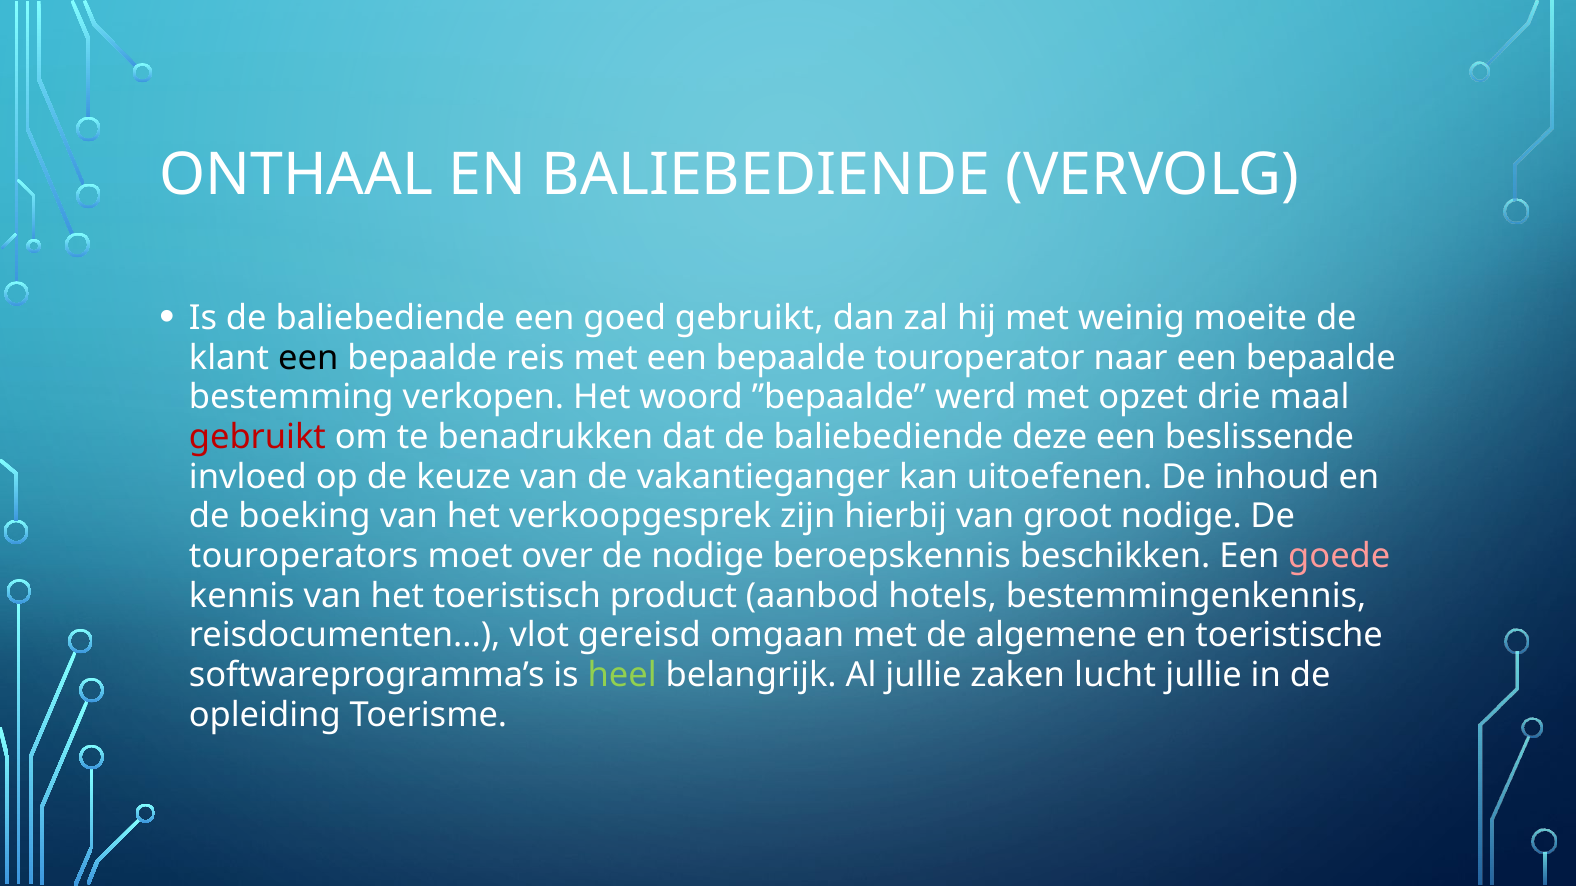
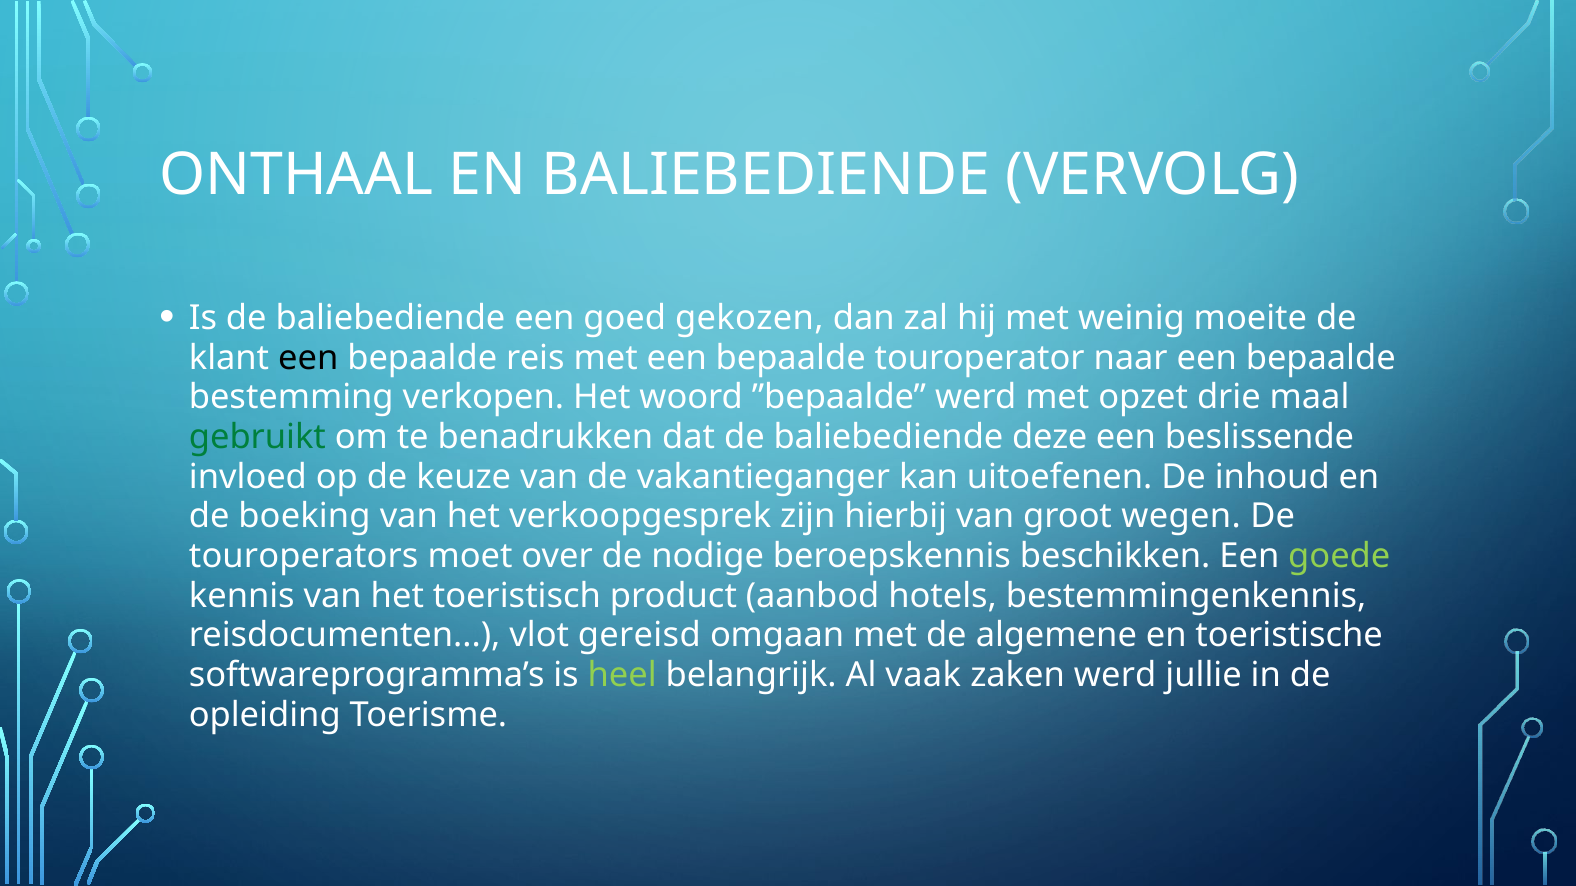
goed gebruikt: gebruikt -> gekozen (749, 318)
gebruikt colour: red -> green (257, 437)
groot nodige: nodige -> wegen (1181, 517)
goede colour: pink -> light green (1339, 556)
Al jullie: jullie -> vaak (923, 675)
zaken lucht: lucht -> werd (1115, 675)
